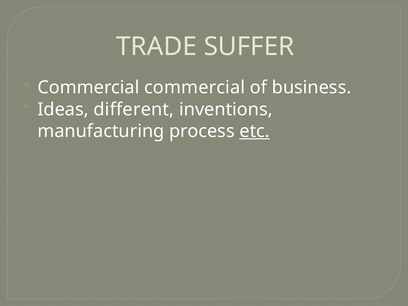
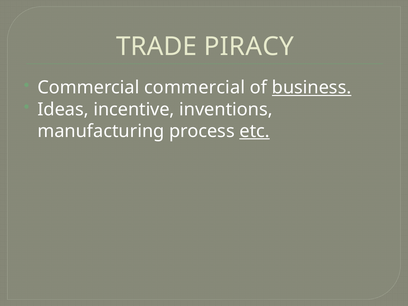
SUFFER: SUFFER -> PIRACY (249, 46)
business underline: none -> present (312, 88)
different: different -> incentive (134, 109)
